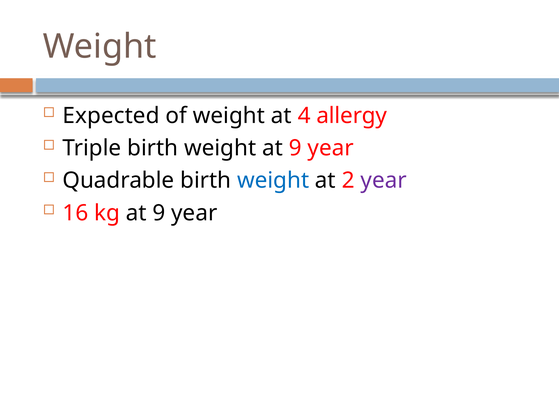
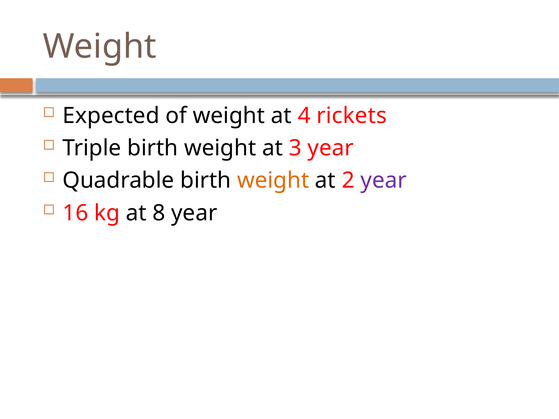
allergy: allergy -> rickets (352, 116)
weight at 9: 9 -> 3 (295, 148)
weight colour: blue -> orange (273, 181)
kg at 9: 9 -> 8 (159, 213)
